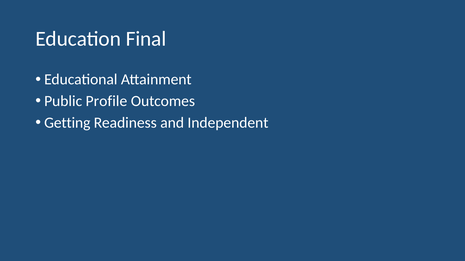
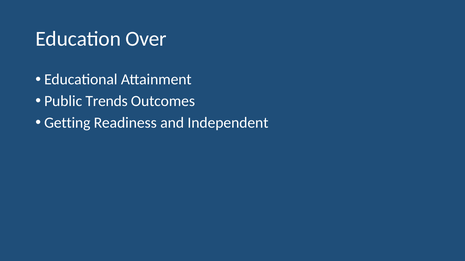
Final: Final -> Over (146, 39)
Profile: Profile -> Trends (107, 101)
